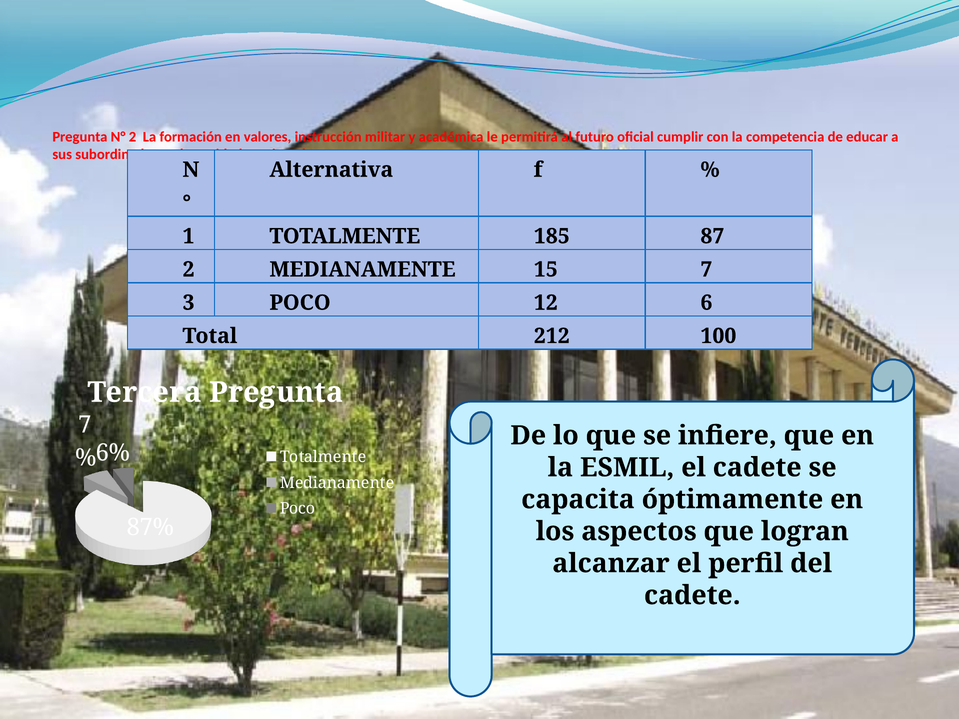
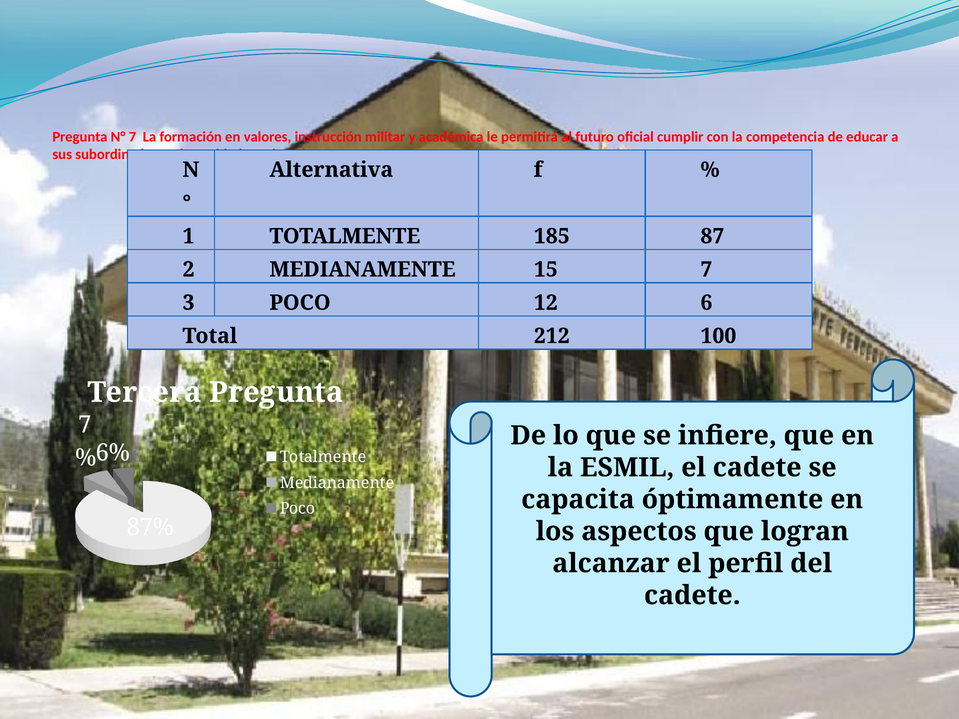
N° 2: 2 -> 7 (132, 137)
